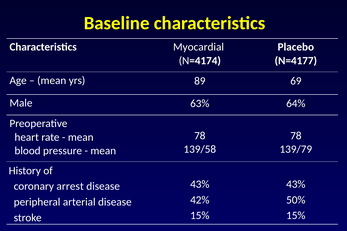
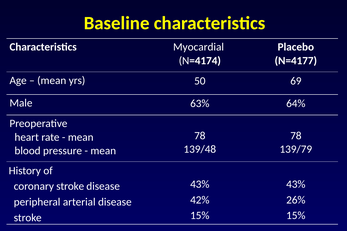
89: 89 -> 50 (200, 81)
139/58: 139/58 -> 139/48 (200, 149)
coronary arrest: arrest -> stroke (70, 187)
50%: 50% -> 26% (296, 200)
